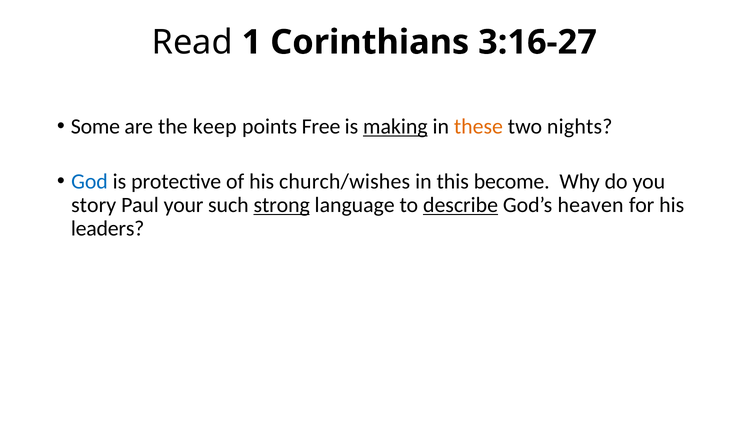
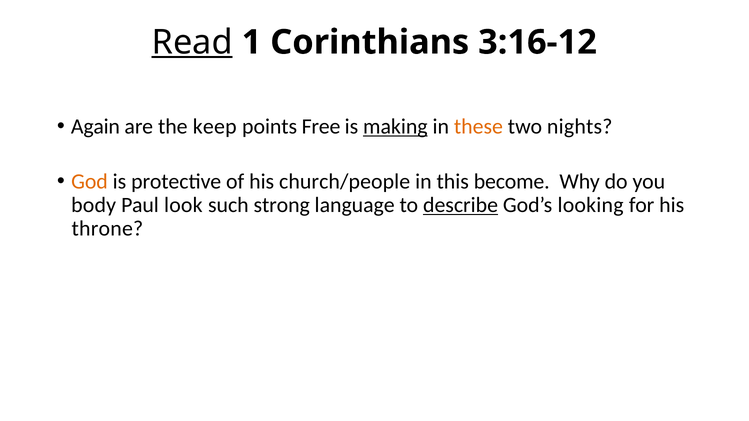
Read underline: none -> present (192, 42)
3:16-27: 3:16-27 -> 3:16-12 (538, 42)
Some: Some -> Again (95, 127)
God colour: blue -> orange (89, 182)
church/wishes: church/wishes -> church/people (345, 182)
story: story -> body (94, 205)
your: your -> look (183, 205)
strong underline: present -> none (282, 205)
heaven: heaven -> looking (591, 205)
leaders: leaders -> throne (107, 229)
